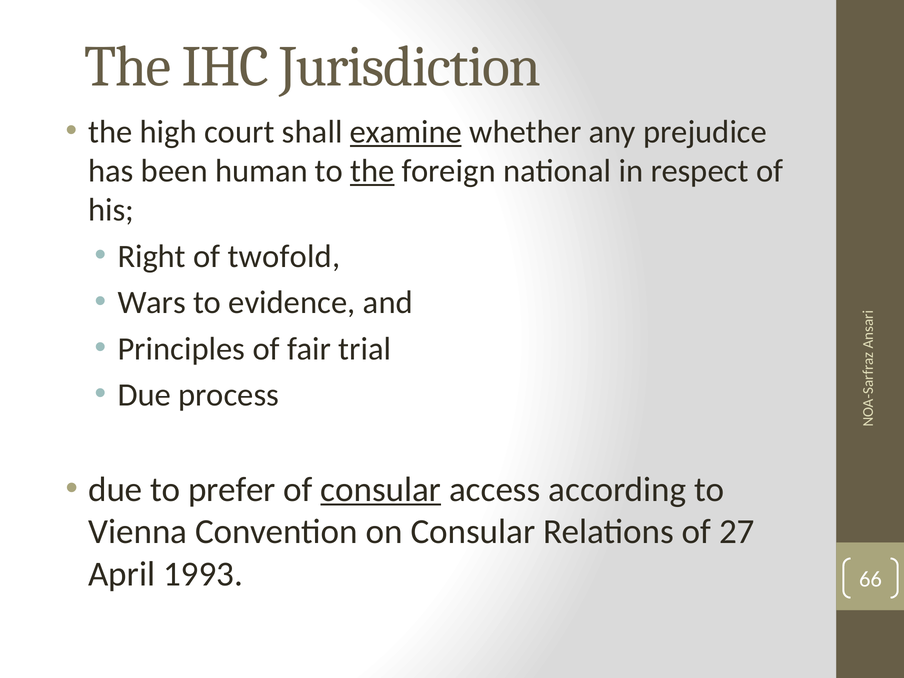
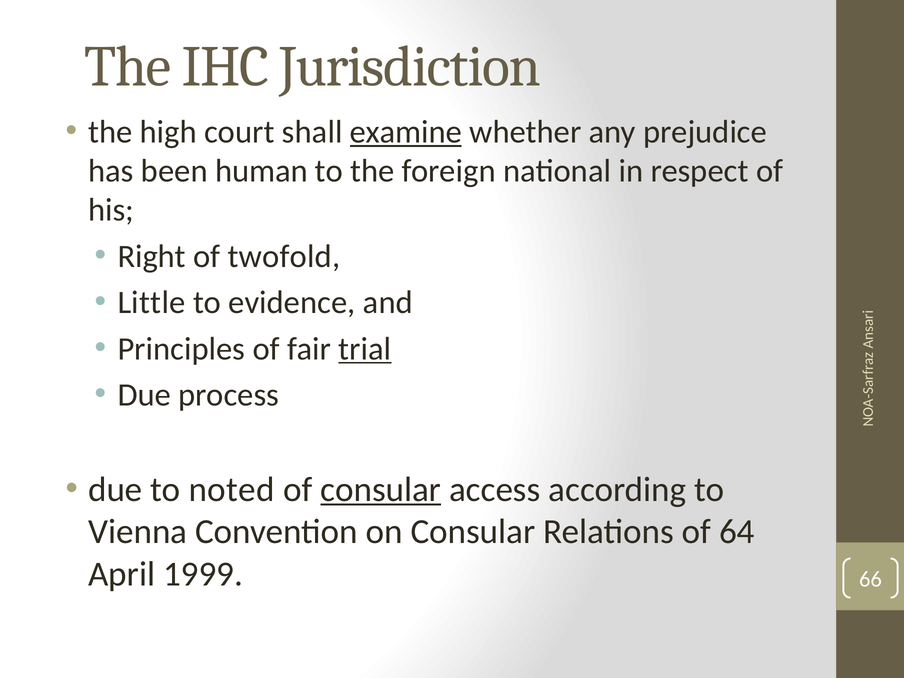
the underline: present -> none (372, 171)
Wars: Wars -> Little (152, 303)
trial underline: none -> present (365, 349)
prefer: prefer -> noted (232, 490)
27: 27 -> 64 (737, 532)
1993: 1993 -> 1999 (203, 574)
